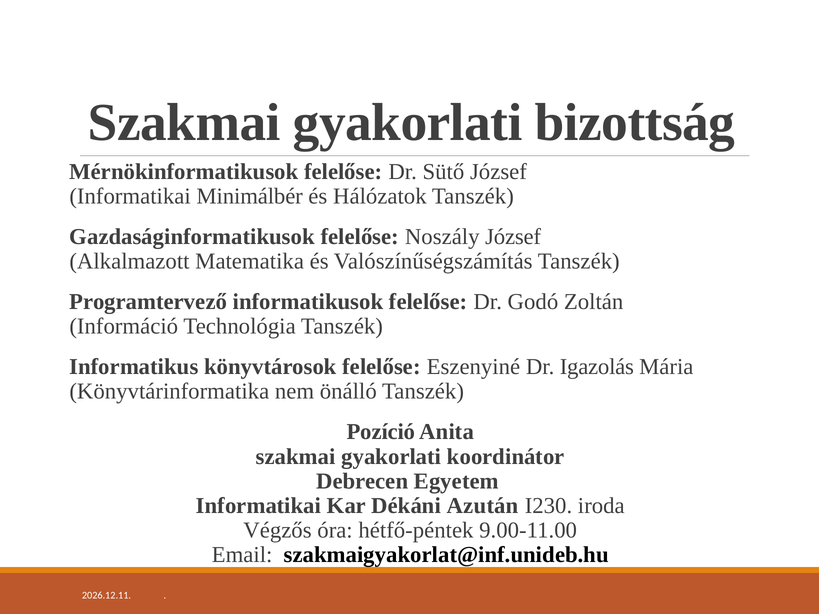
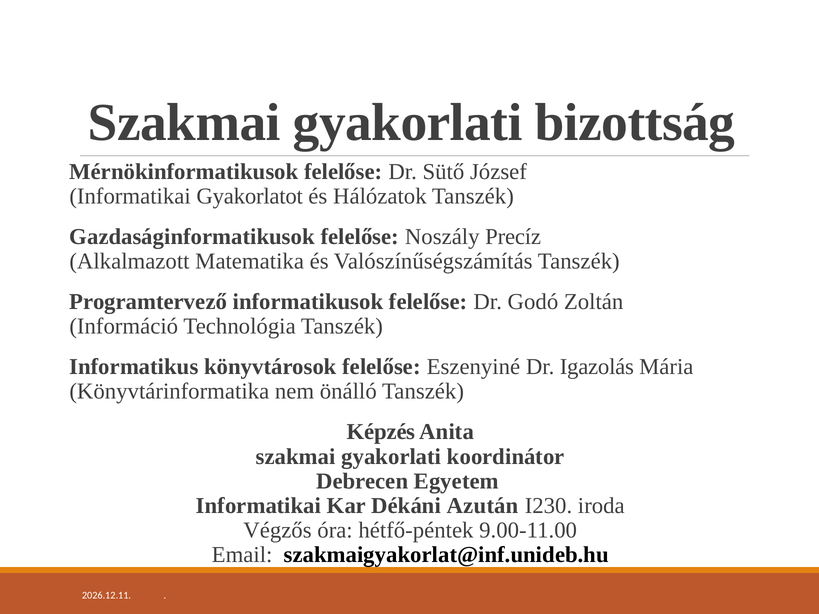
Minimálbér: Minimálbér -> Gyakorlatot (250, 196)
Noszály József: József -> Precíz (513, 237)
Pozíció: Pozíció -> Képzés (381, 432)
